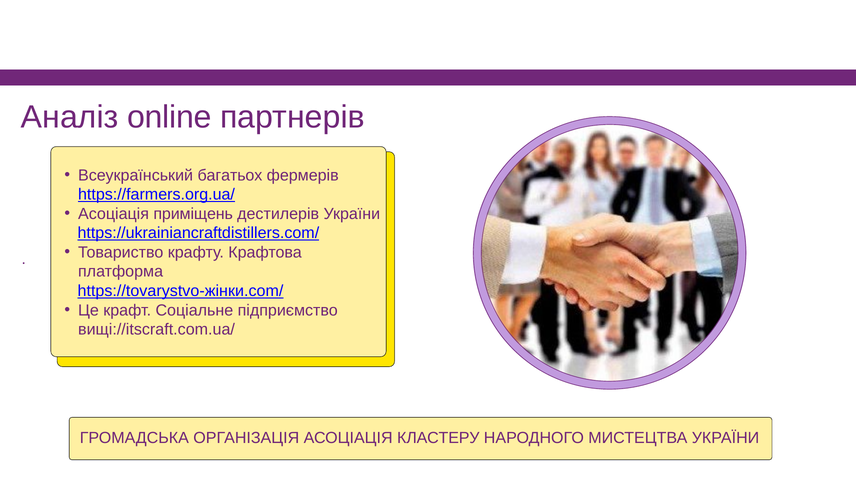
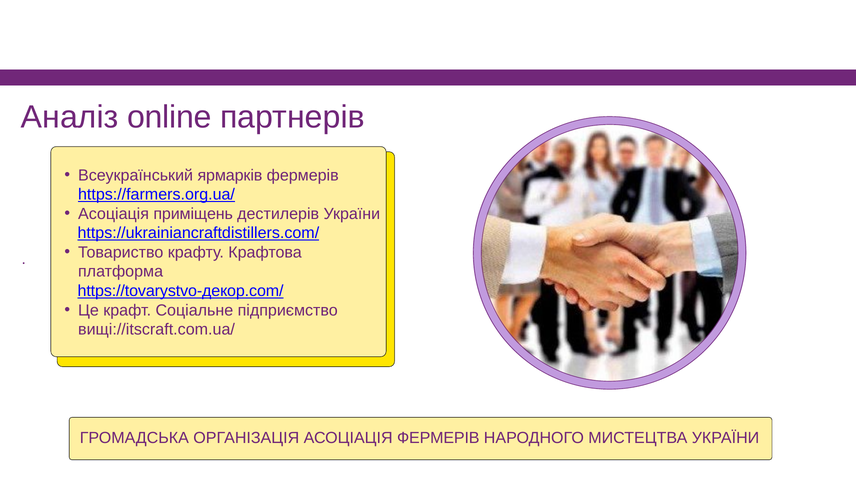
багатьох: багатьох -> ярмарків (230, 175)
https://tovarystvo-жінки.com/: https://tovarystvo-жінки.com/ -> https://tovarystvo-декор.com/ (181, 291)
АСОЦІАЦІЯ КЛАСТЕРУ: КЛАСТЕРУ -> ФЕРМЕРІВ (438, 437)
